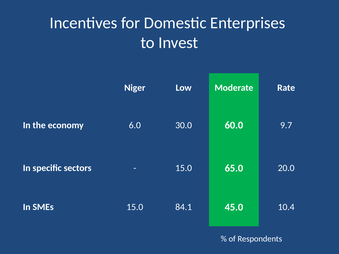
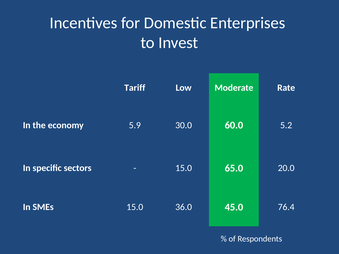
Niger: Niger -> Tariff (135, 88)
6.0: 6.0 -> 5.9 (135, 125)
9.7: 9.7 -> 5.2 (286, 125)
84.1: 84.1 -> 36.0 (184, 207)
10.4: 10.4 -> 76.4 (286, 207)
